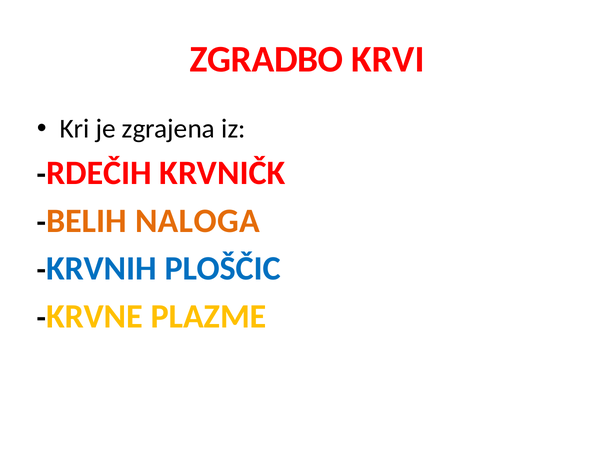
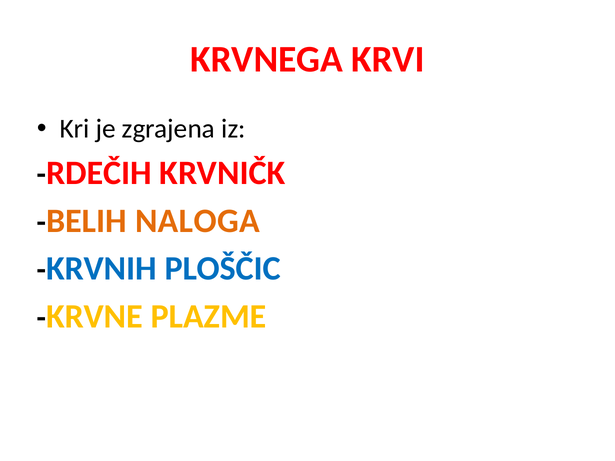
ZGRADBO: ZGRADBO -> KRVNEGA (266, 60)
